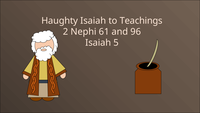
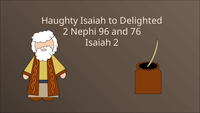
Teachings: Teachings -> Delighted (141, 21)
61: 61 -> 96 (104, 32)
96: 96 -> 76 (136, 32)
Isaiah 5: 5 -> 2 (116, 43)
